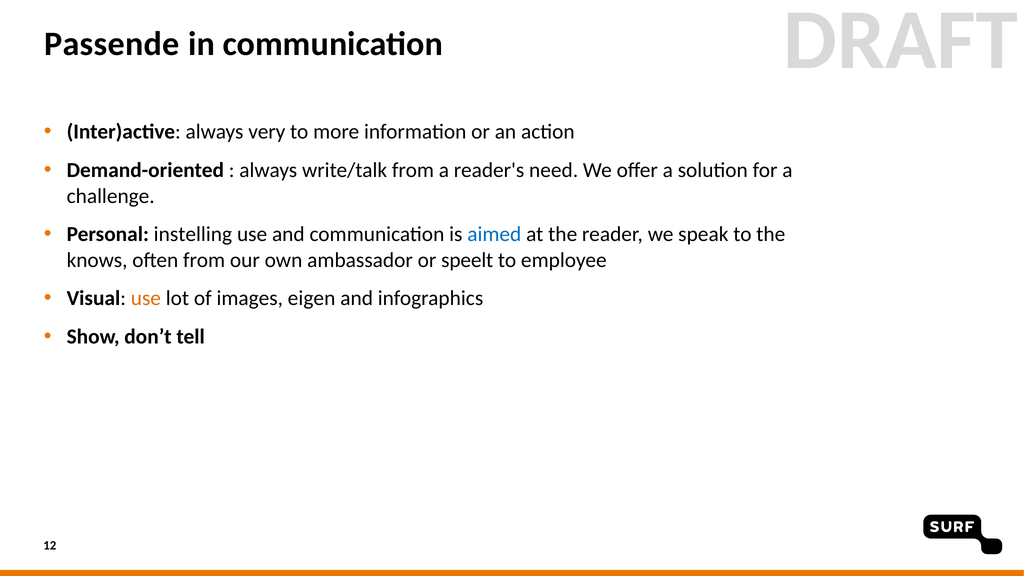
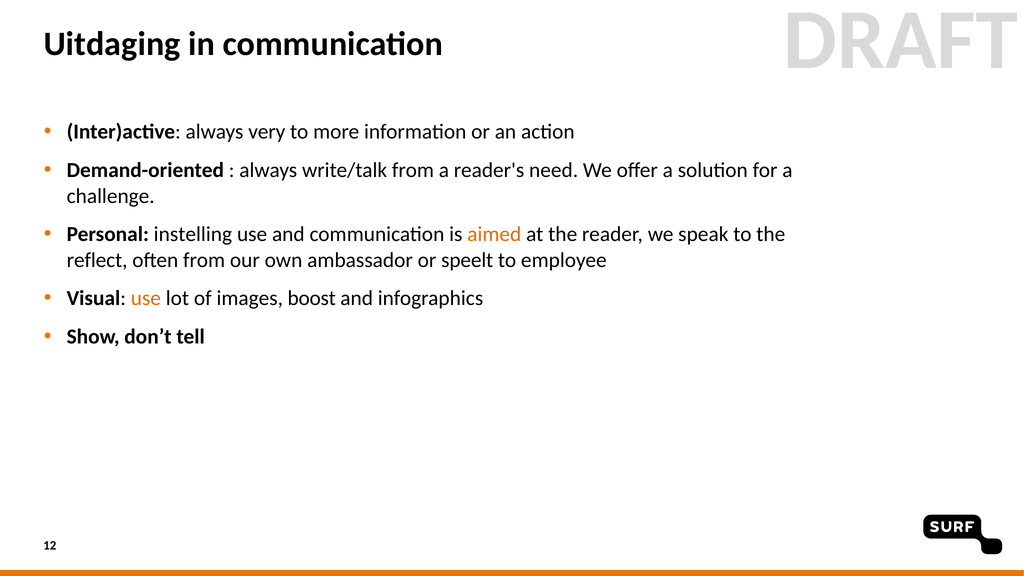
Passende: Passende -> Uitdaging (112, 44)
aimed colour: blue -> orange (494, 234)
knows: knows -> reflect (97, 260)
eigen: eigen -> boost (312, 298)
